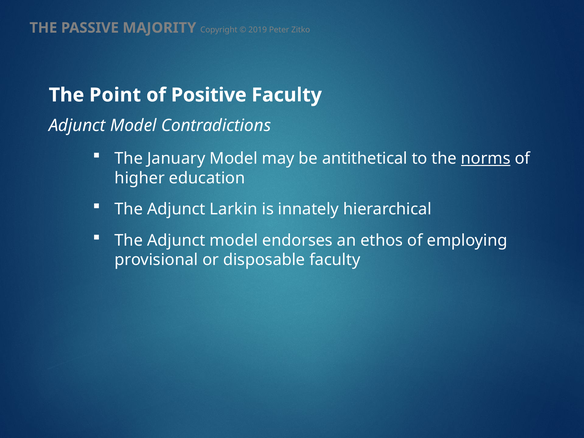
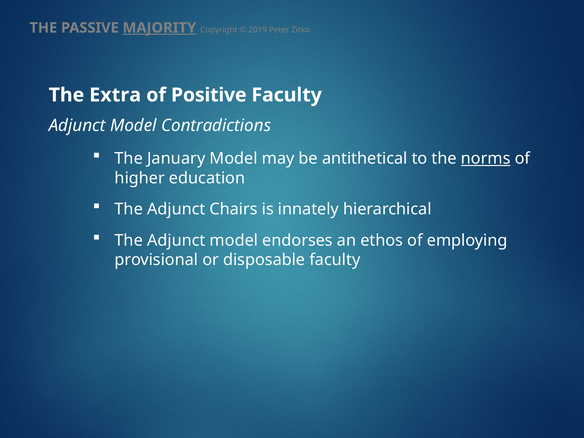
MAJORITY underline: none -> present (159, 28)
Point: Point -> Extra (115, 95)
Larkin: Larkin -> Chairs (234, 209)
